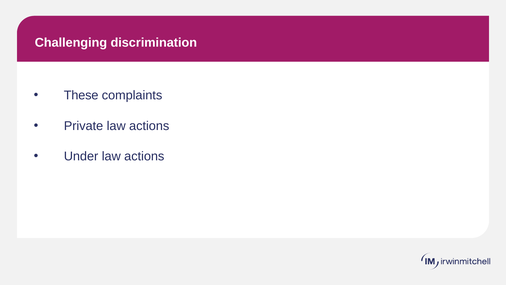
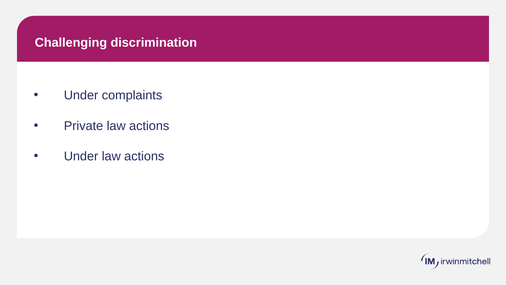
These: These -> Under (81, 95)
